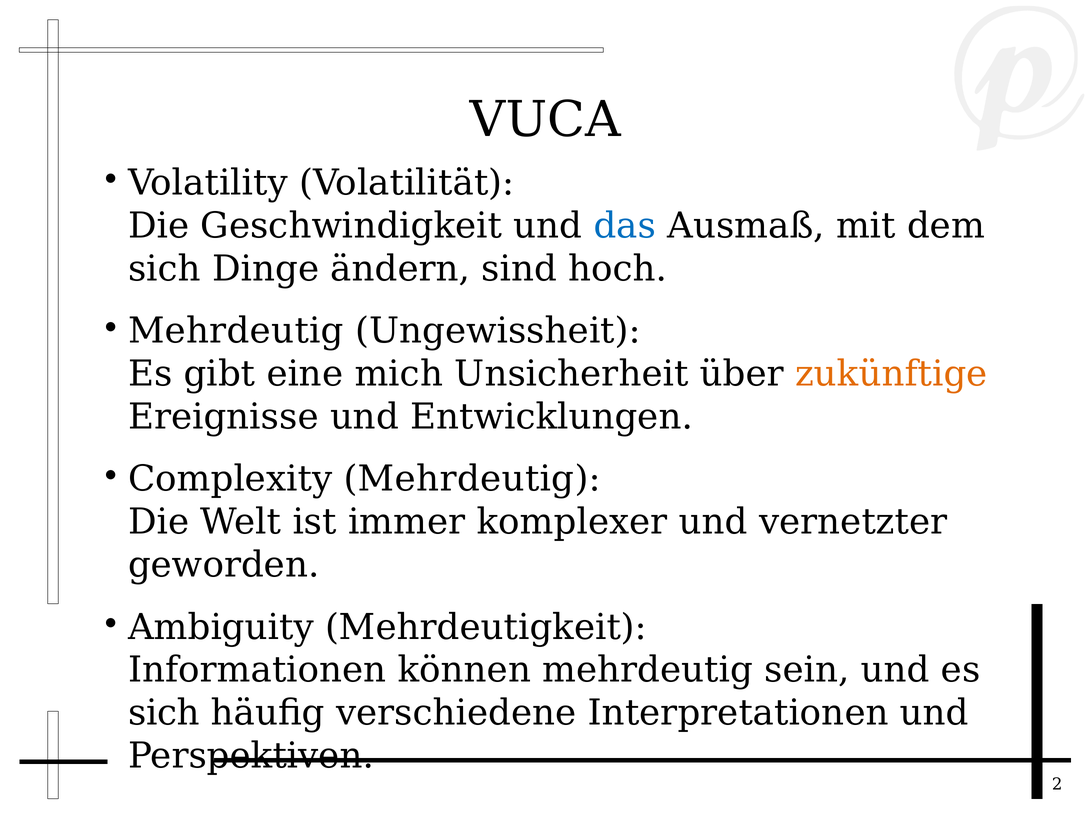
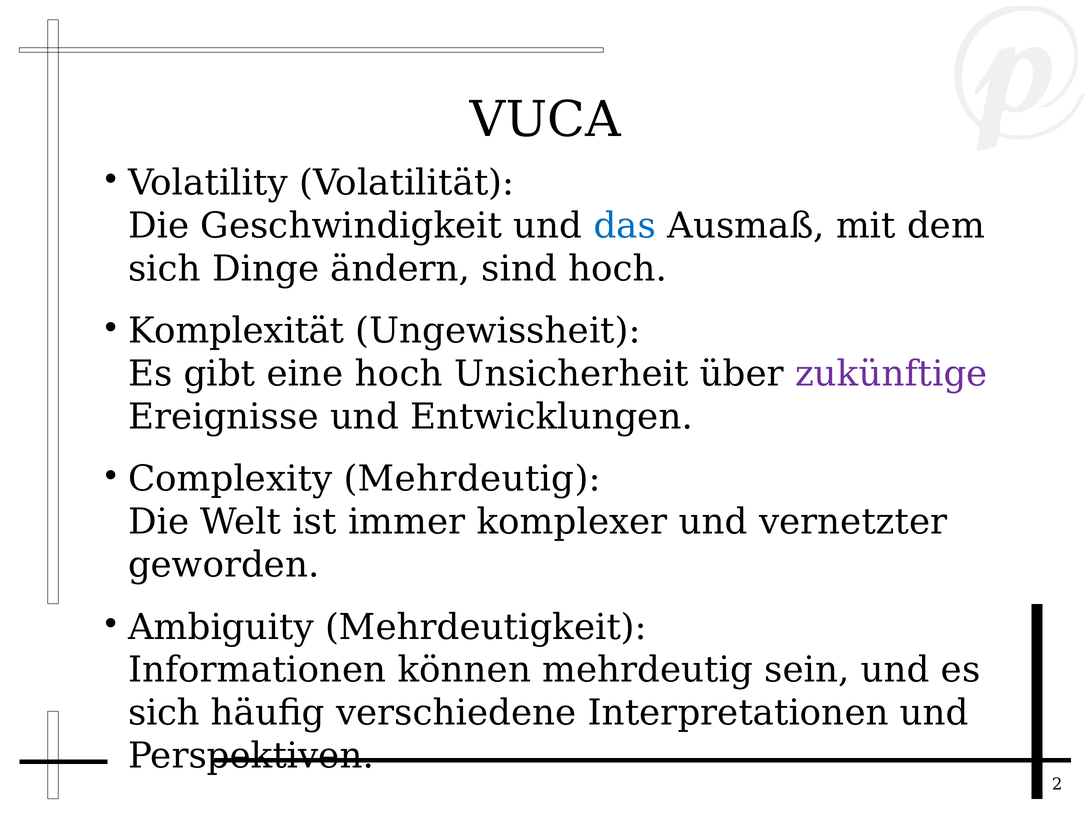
Mehrdeutig: Mehrdeutig -> Komplexität (236, 331)
eine mich: mich -> hoch (399, 374)
zukünftige colour: orange -> purple (891, 374)
